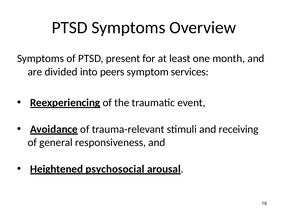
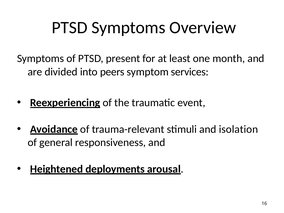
receiving: receiving -> isolation (238, 129)
psychosocial: psychosocial -> deployments (115, 169)
